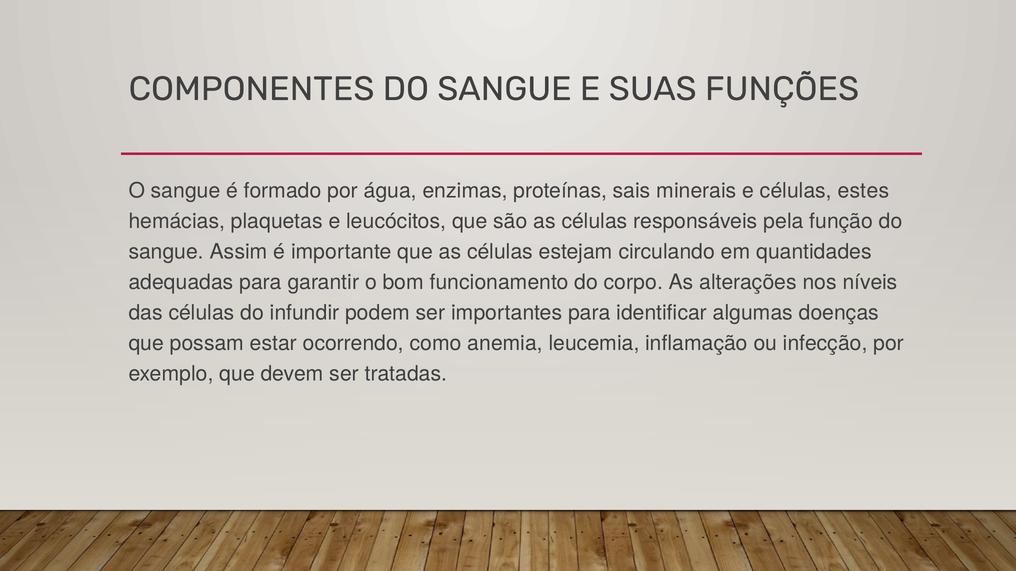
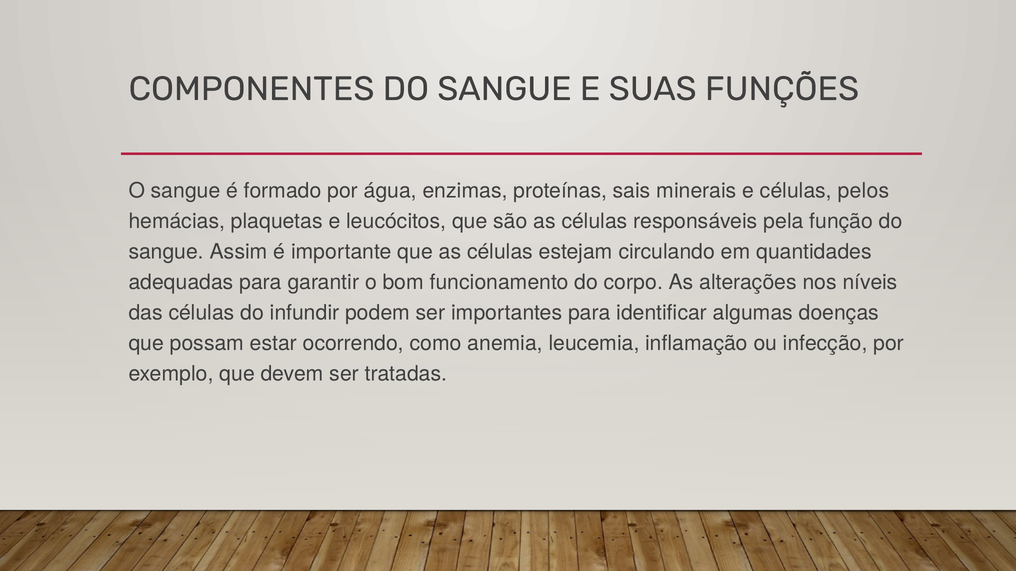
estes: estes -> pelos (863, 191)
